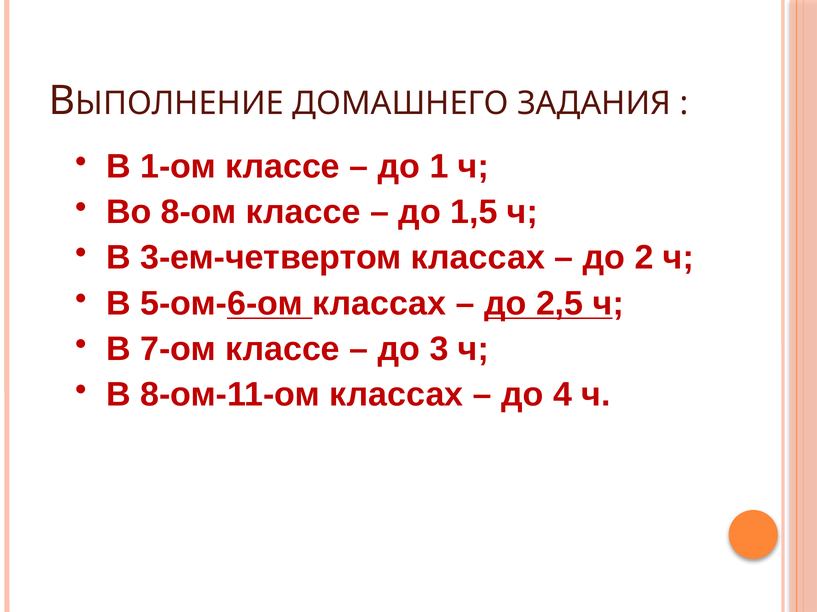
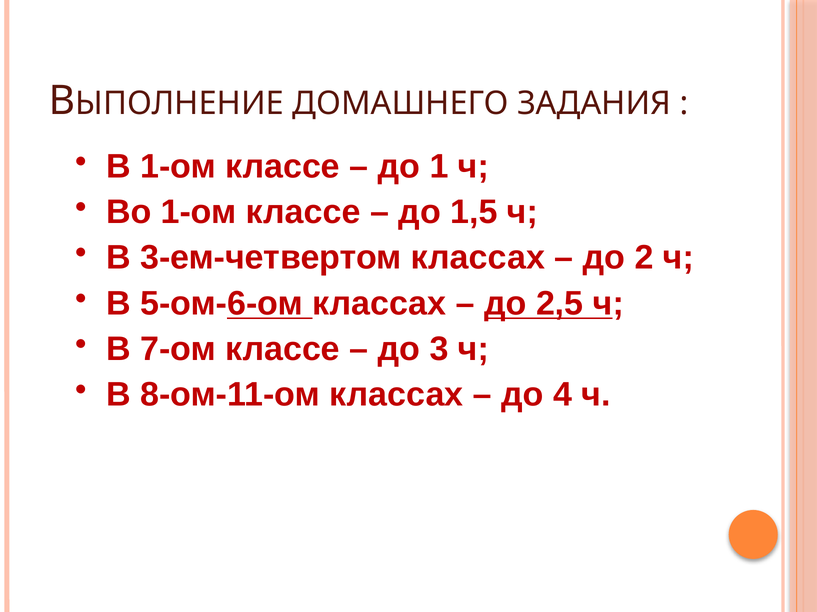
Во 8-ом: 8-ом -> 1-ом (199, 212)
